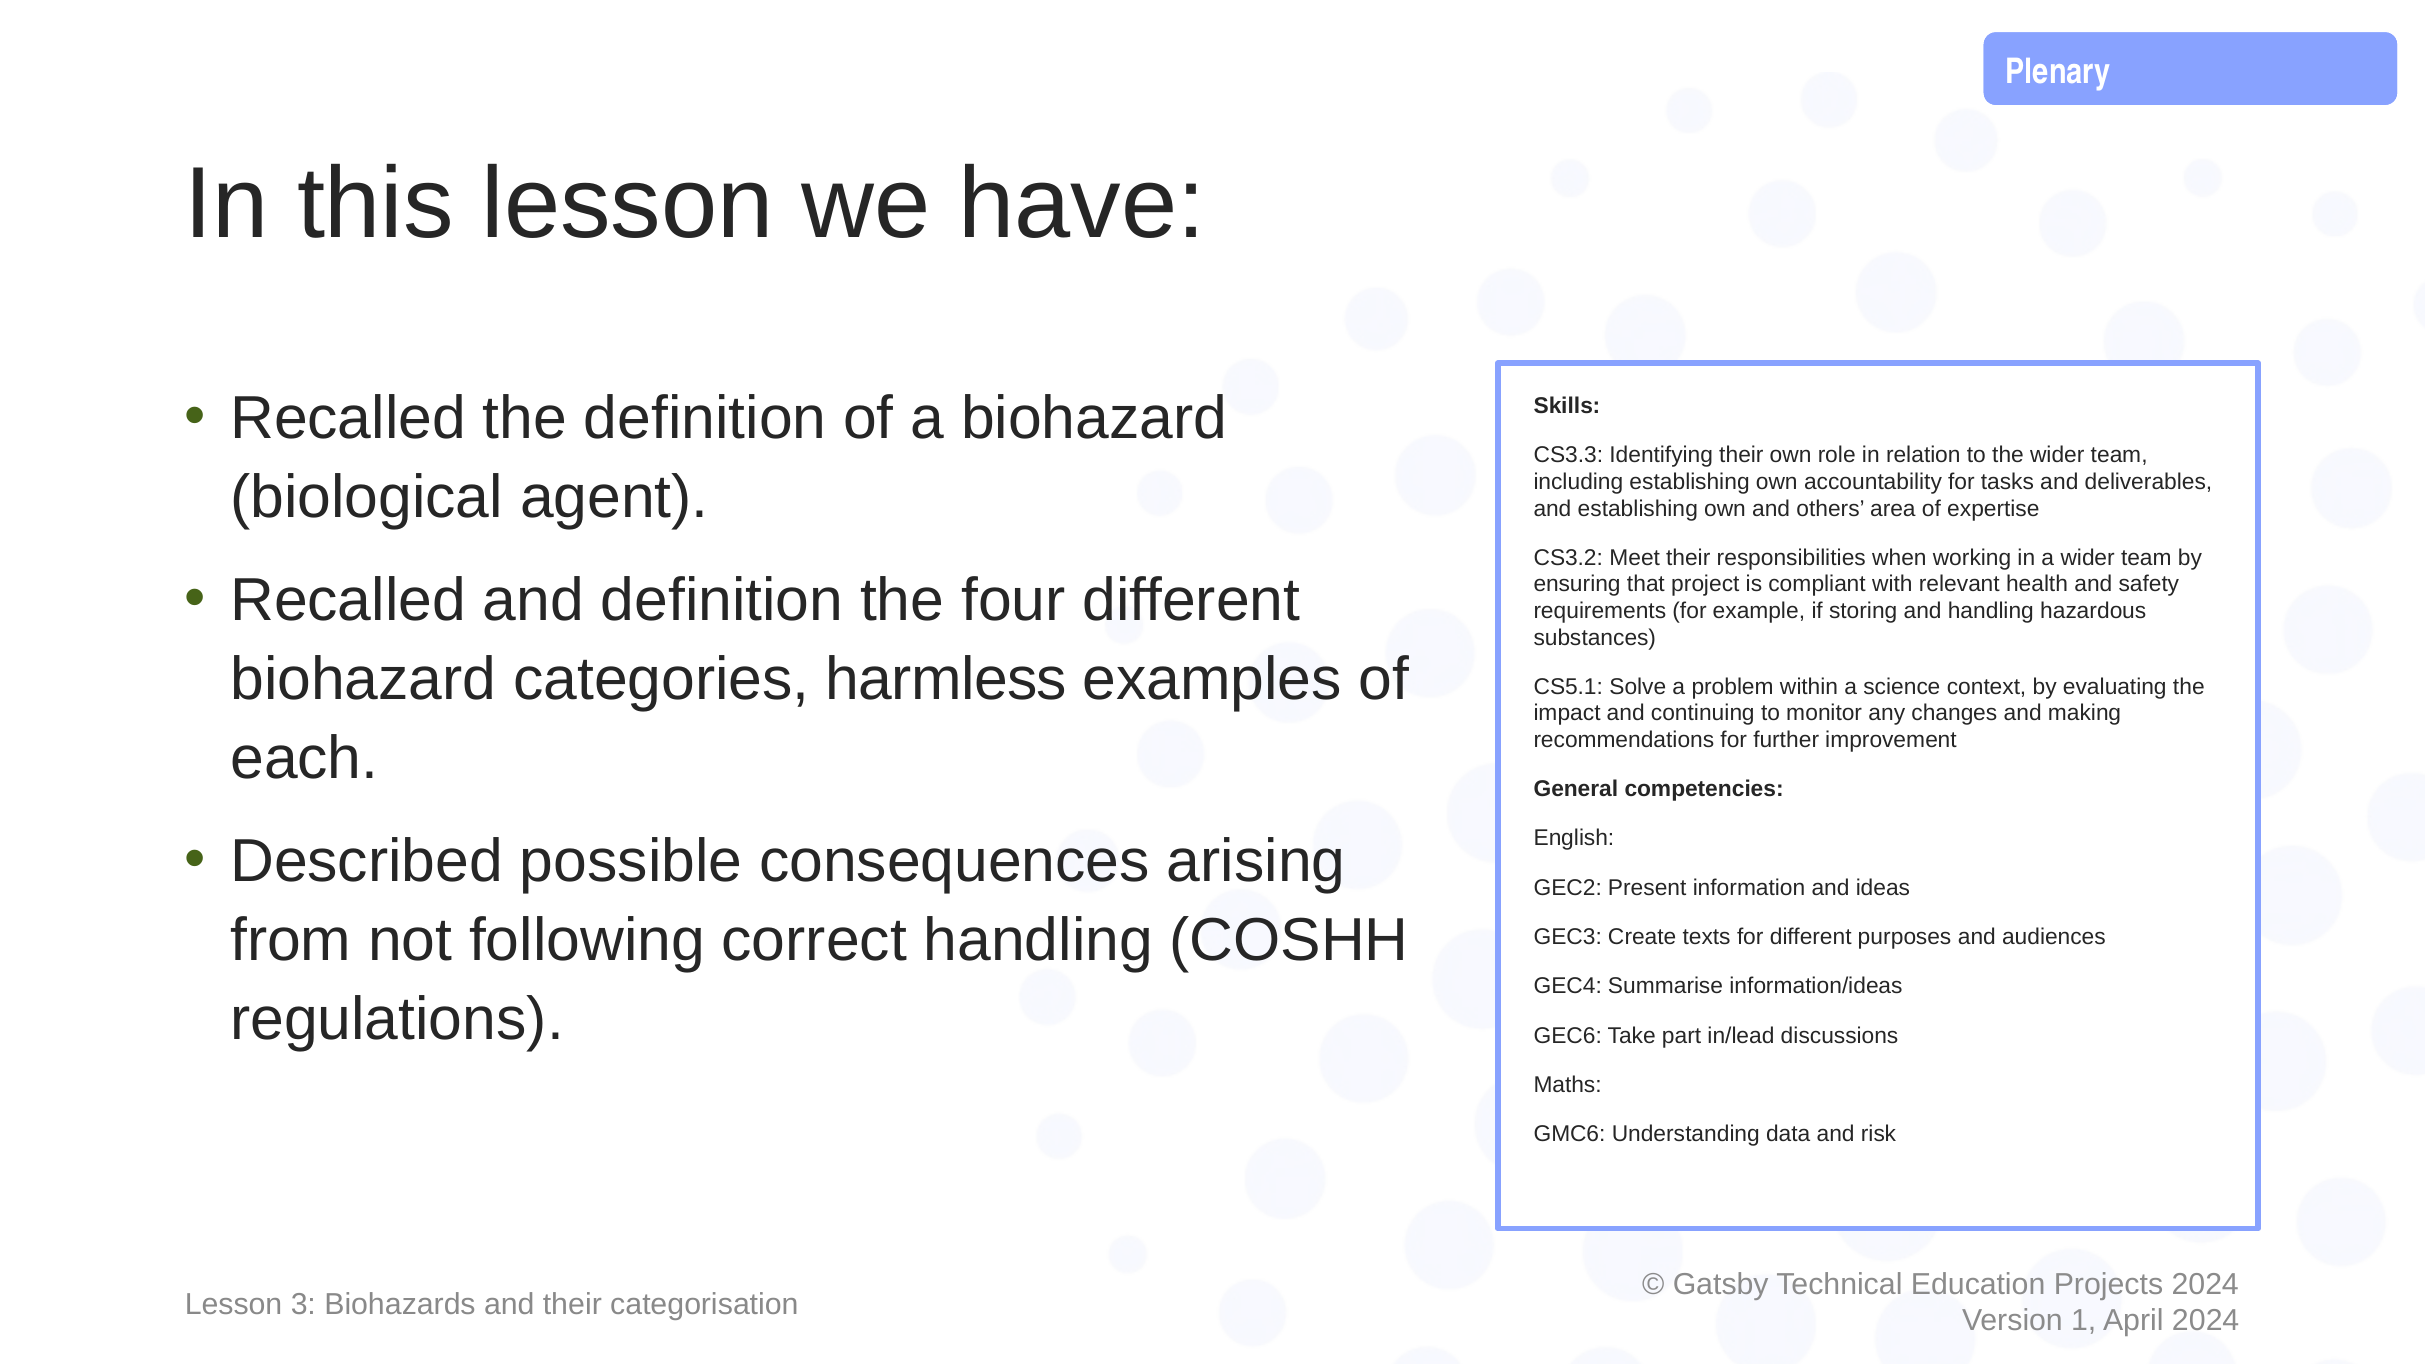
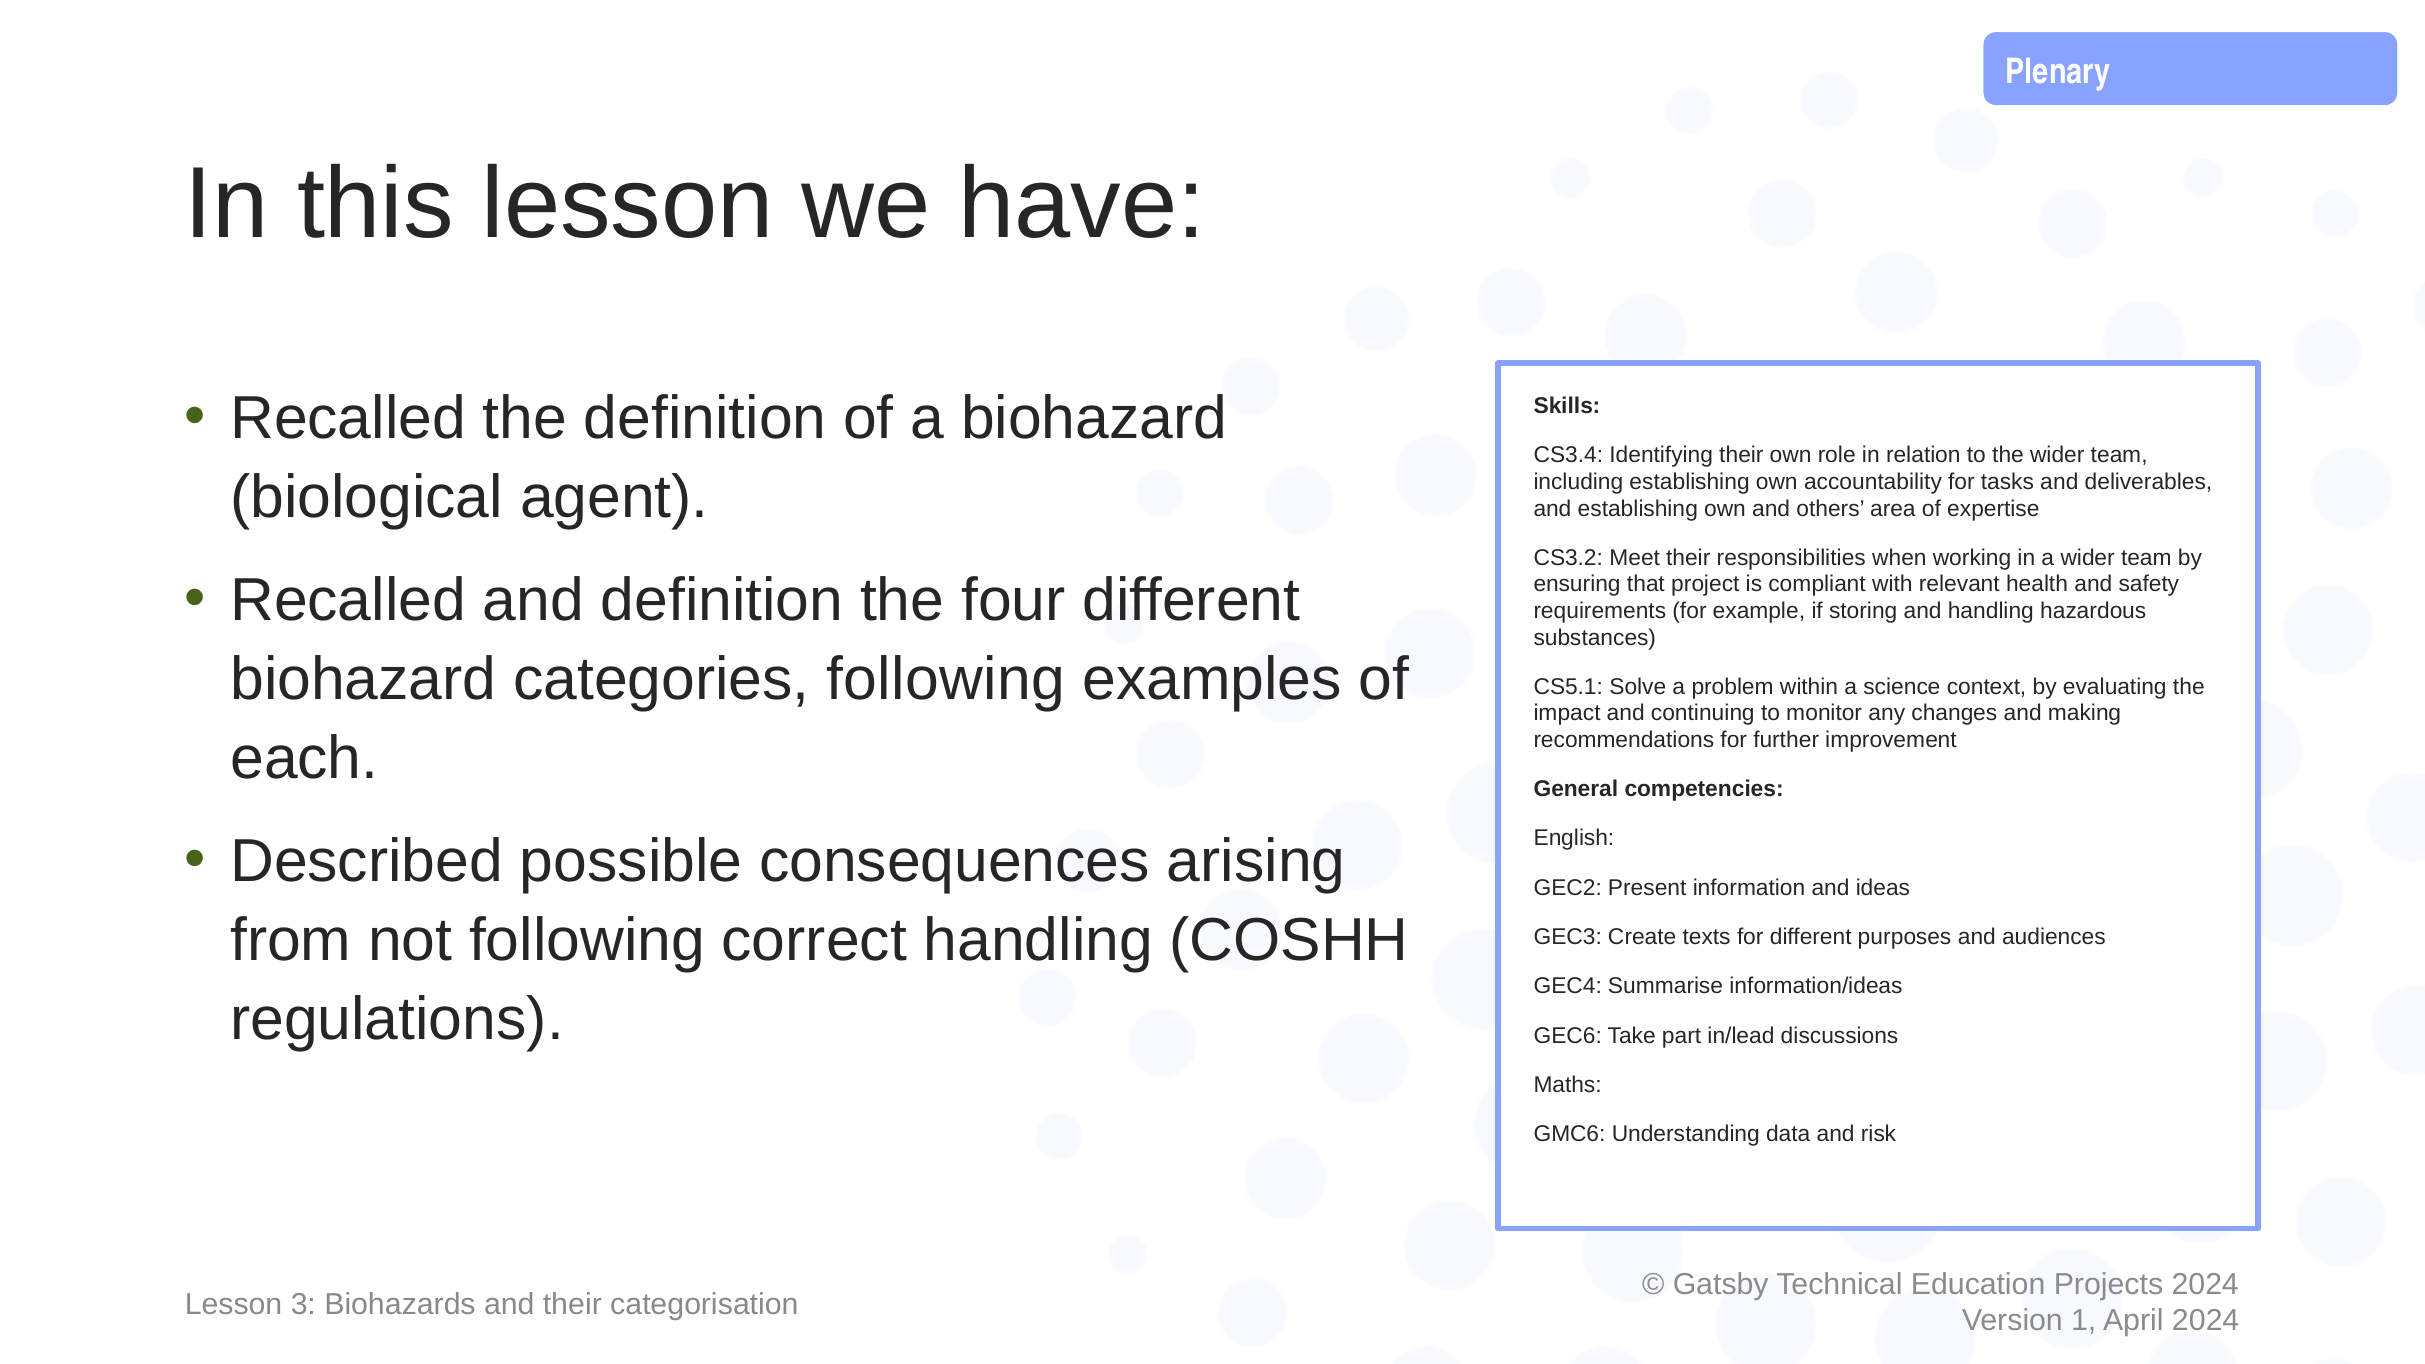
CS3.3: CS3.3 -> CS3.4 (1568, 455)
categories harmless: harmless -> following (946, 680)
